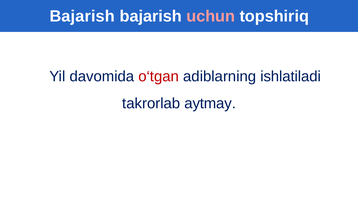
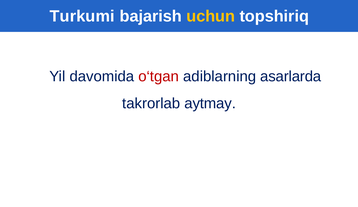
Bajarish: Bajarish -> Turkumi (82, 16)
uchun colour: pink -> yellow (211, 16)
ishlatiladi: ishlatiladi -> asarlarda (291, 76)
